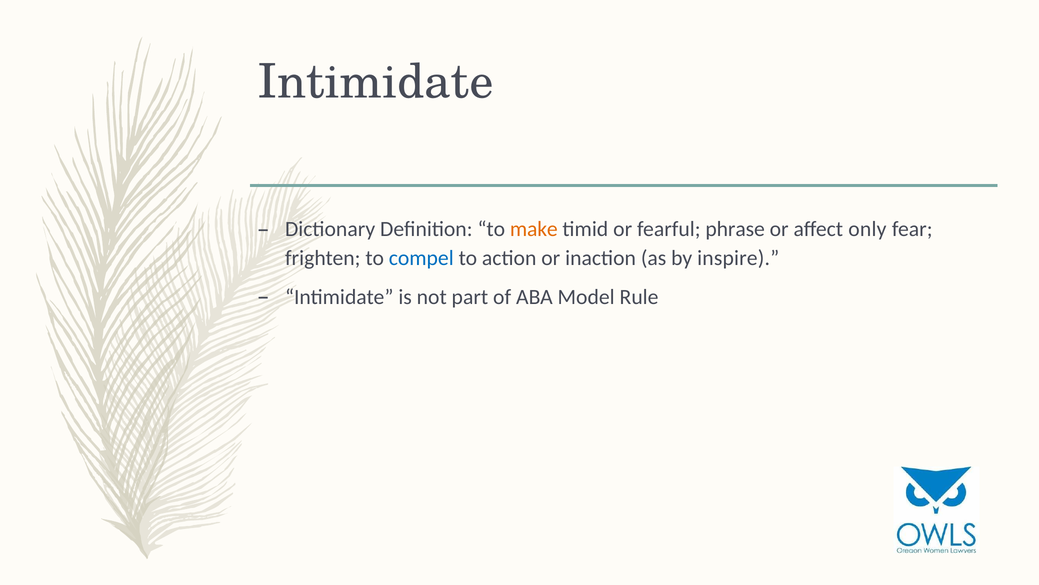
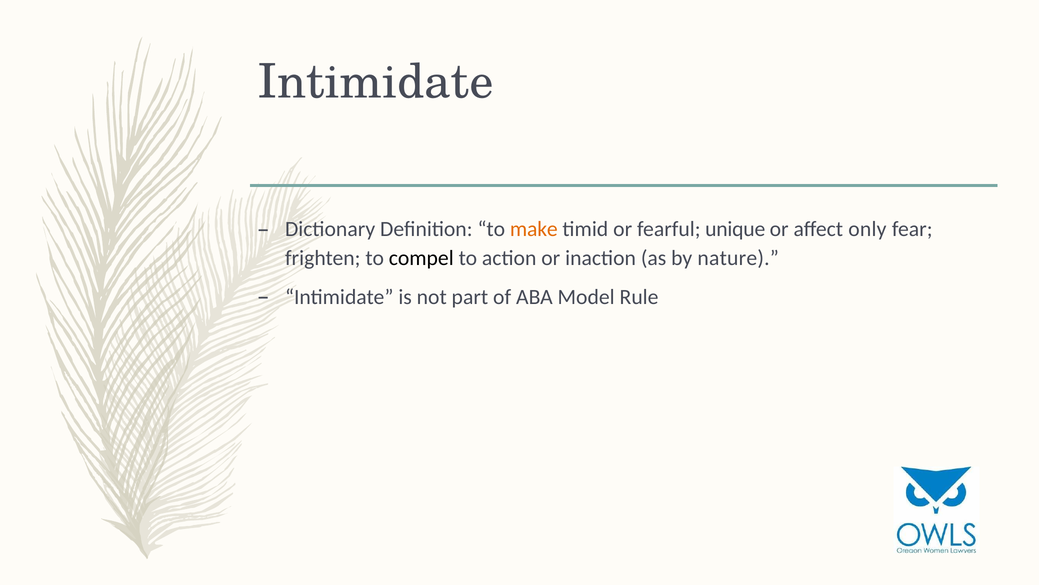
phrase: phrase -> unique (735, 229)
compel colour: blue -> black (421, 258)
inspire: inspire -> nature (738, 258)
